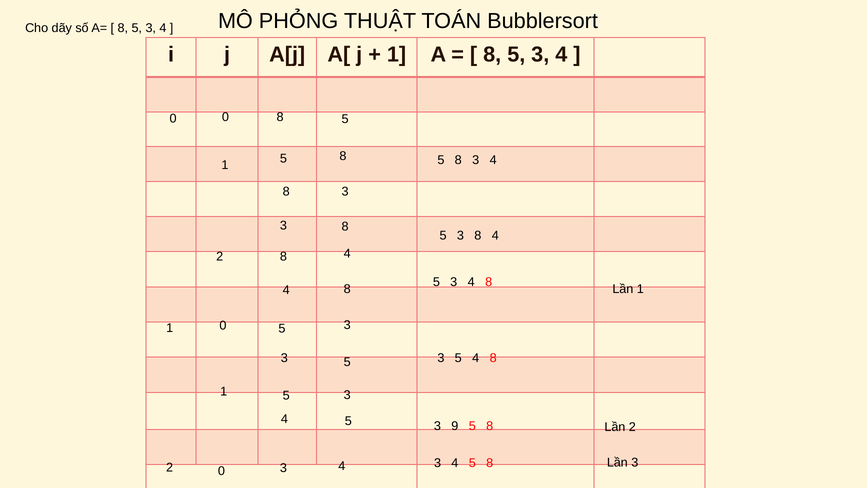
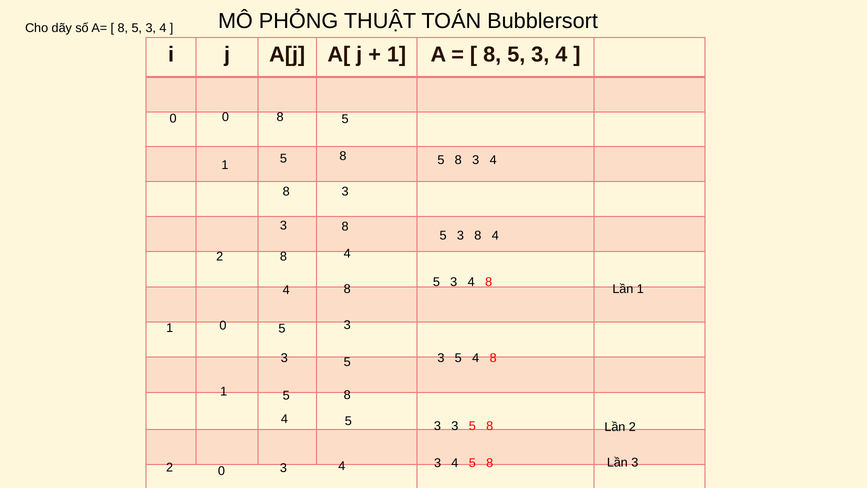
3: 3 -> 8 (347, 395)
9: 9 -> 3 (455, 426)
